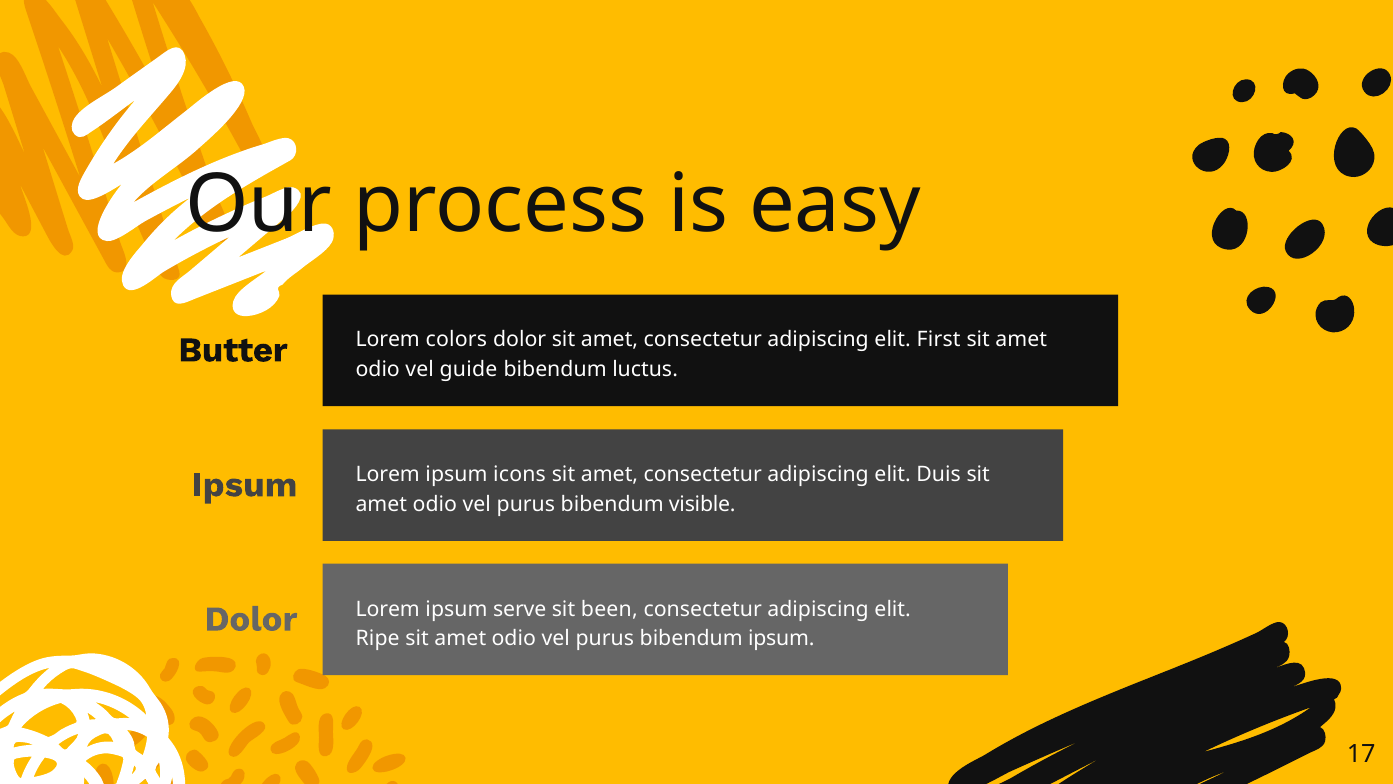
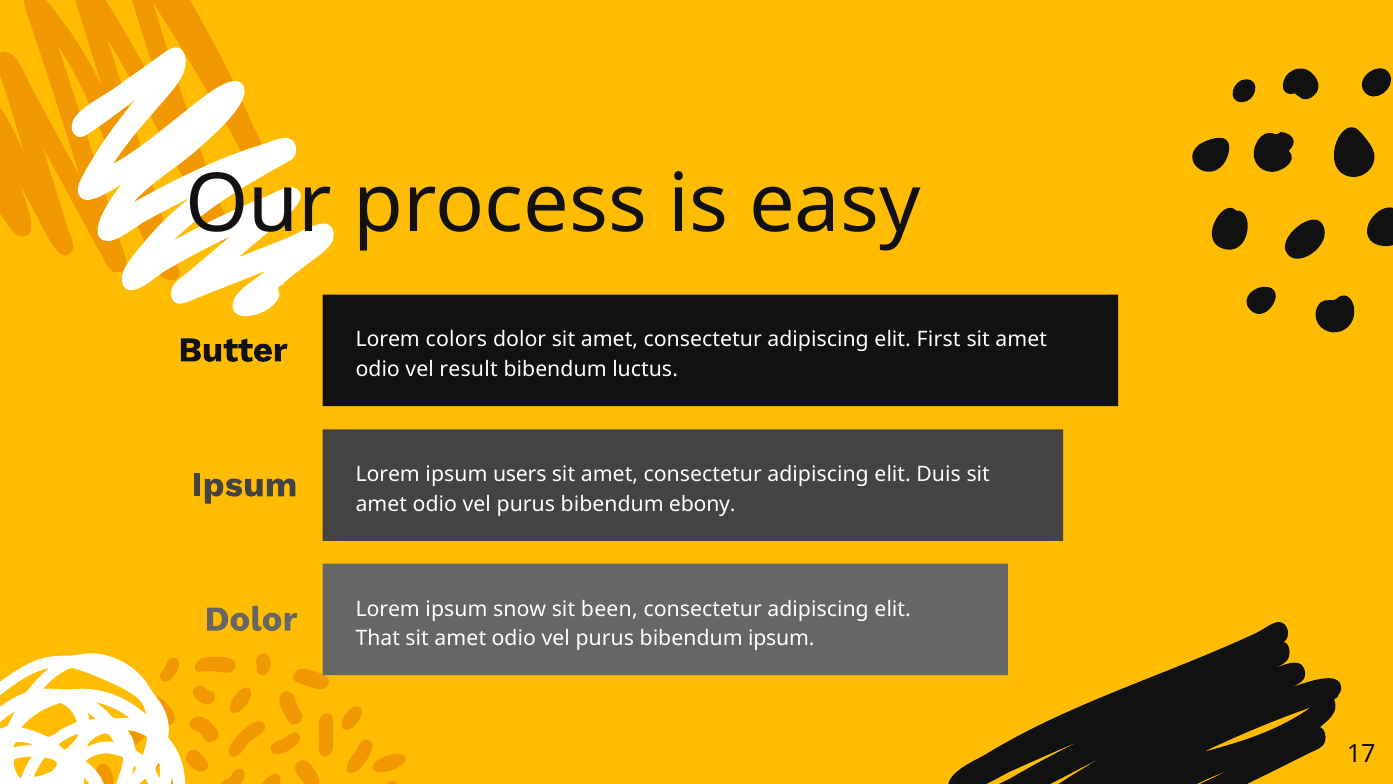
guide: guide -> result (469, 369)
icons: icons -> users (520, 474)
visible: visible -> ebony (702, 504)
serve: serve -> snow (520, 609)
Ripe: Ripe -> That (378, 638)
